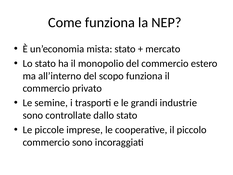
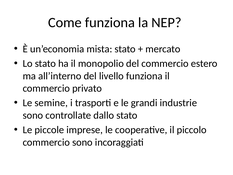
scopo: scopo -> livello (111, 76)
